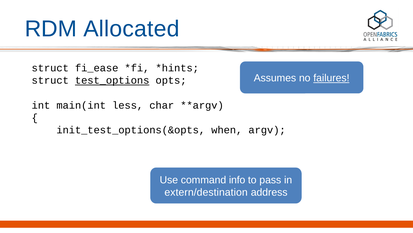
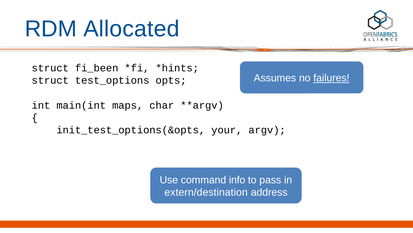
fi_ease: fi_ease -> fi_been (97, 68)
test_options underline: present -> none (112, 80)
less: less -> maps (128, 105)
when: when -> your (227, 130)
